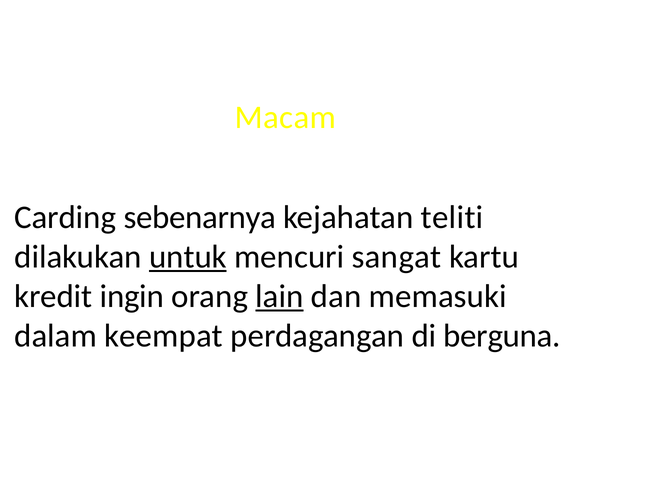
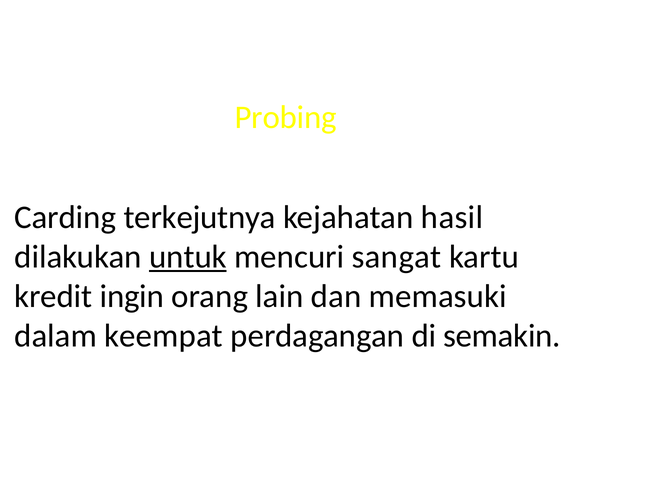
Macam: Macam -> Probing (286, 118)
sebenarnya: sebenarnya -> terkejutnya (200, 218)
teliti: teliti -> hasil (452, 218)
lain underline: present -> none (279, 297)
berguna: berguna -> semakin (502, 336)
